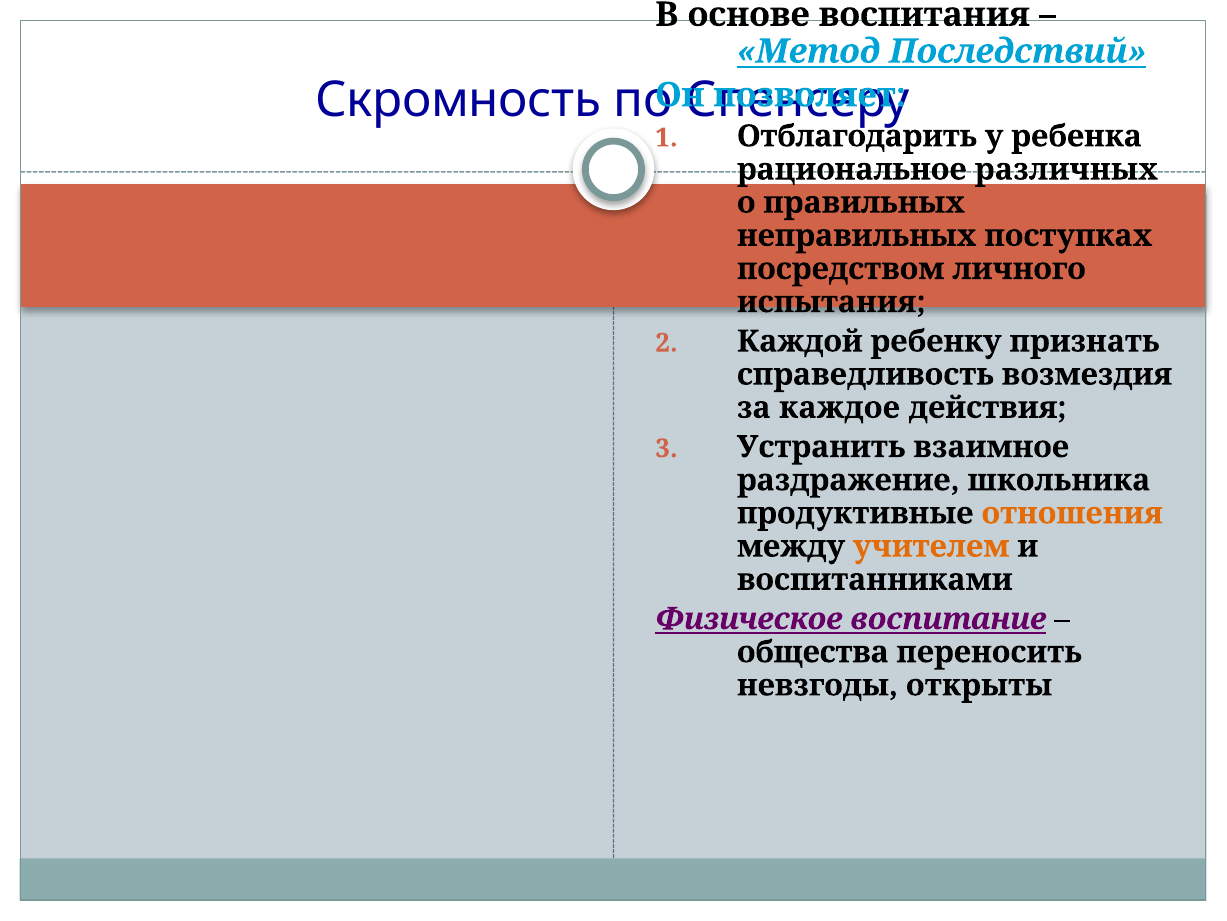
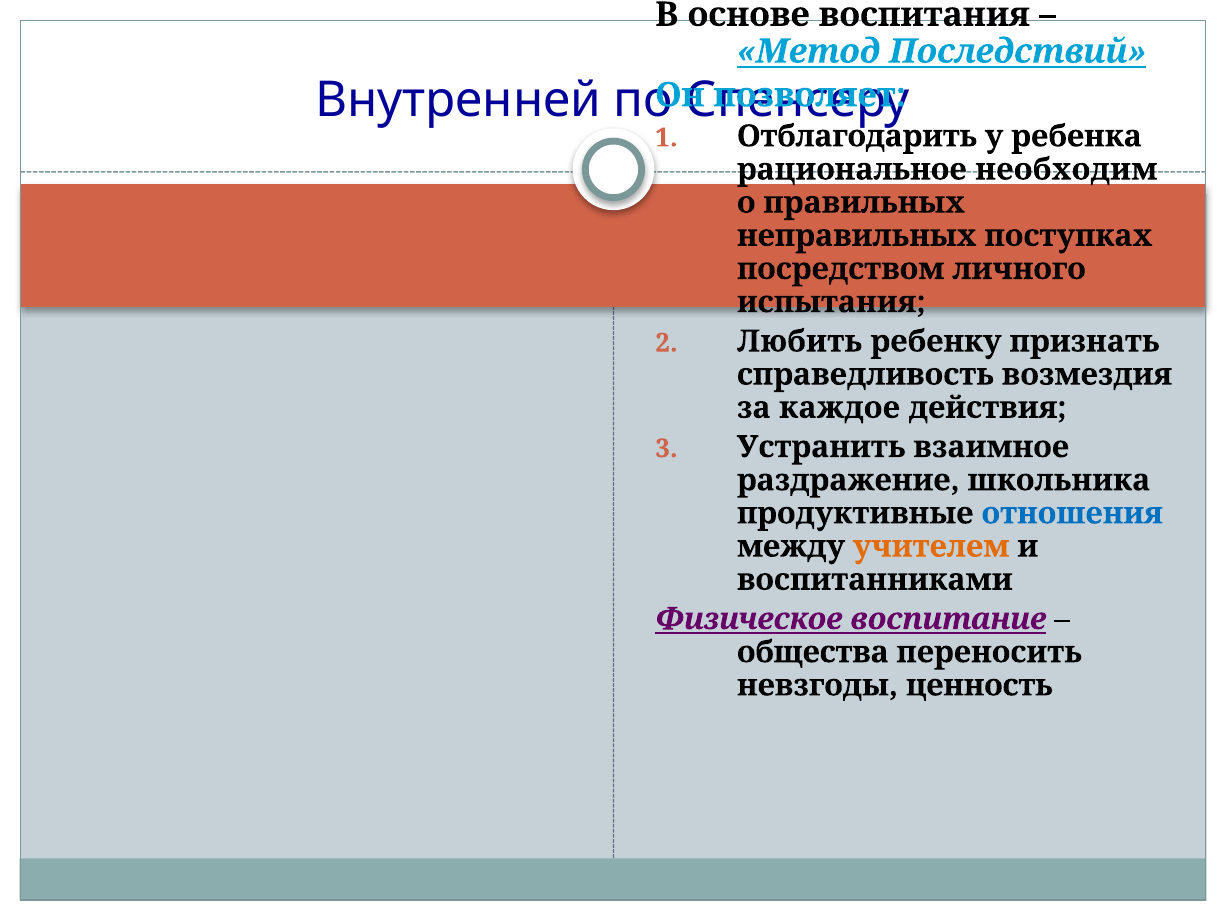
Скромность: Скромность -> Внутренней (458, 100)
различных: различных -> необходим (1066, 169)
Каждой: Каждой -> Любить (800, 341)
отношения colour: orange -> blue (1072, 513)
открыты: открыты -> ценность (979, 685)
